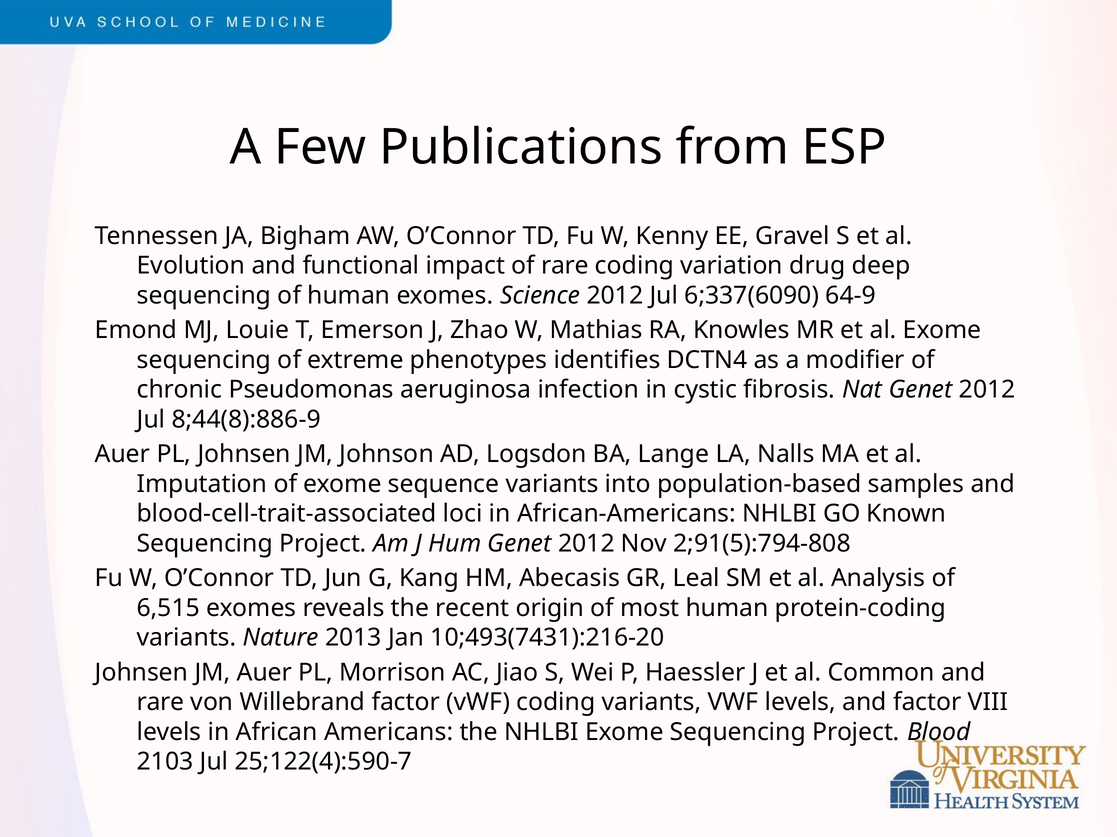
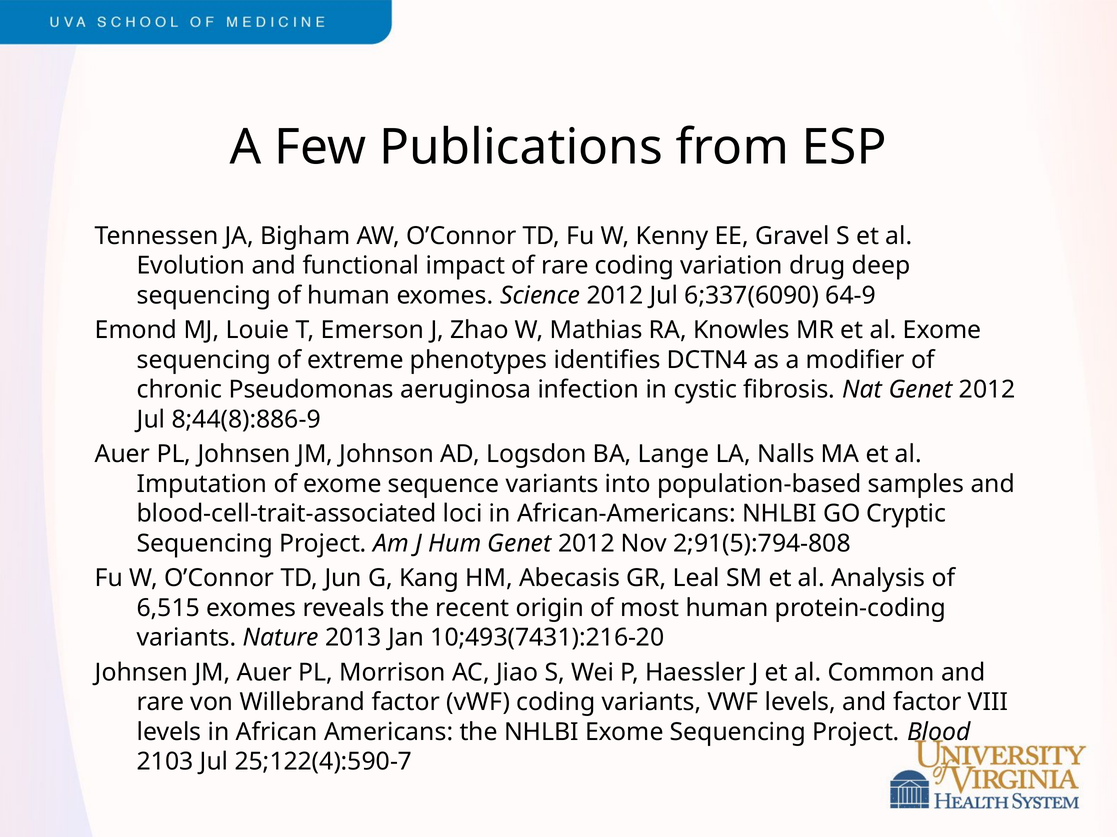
Known: Known -> Cryptic (906, 514)
